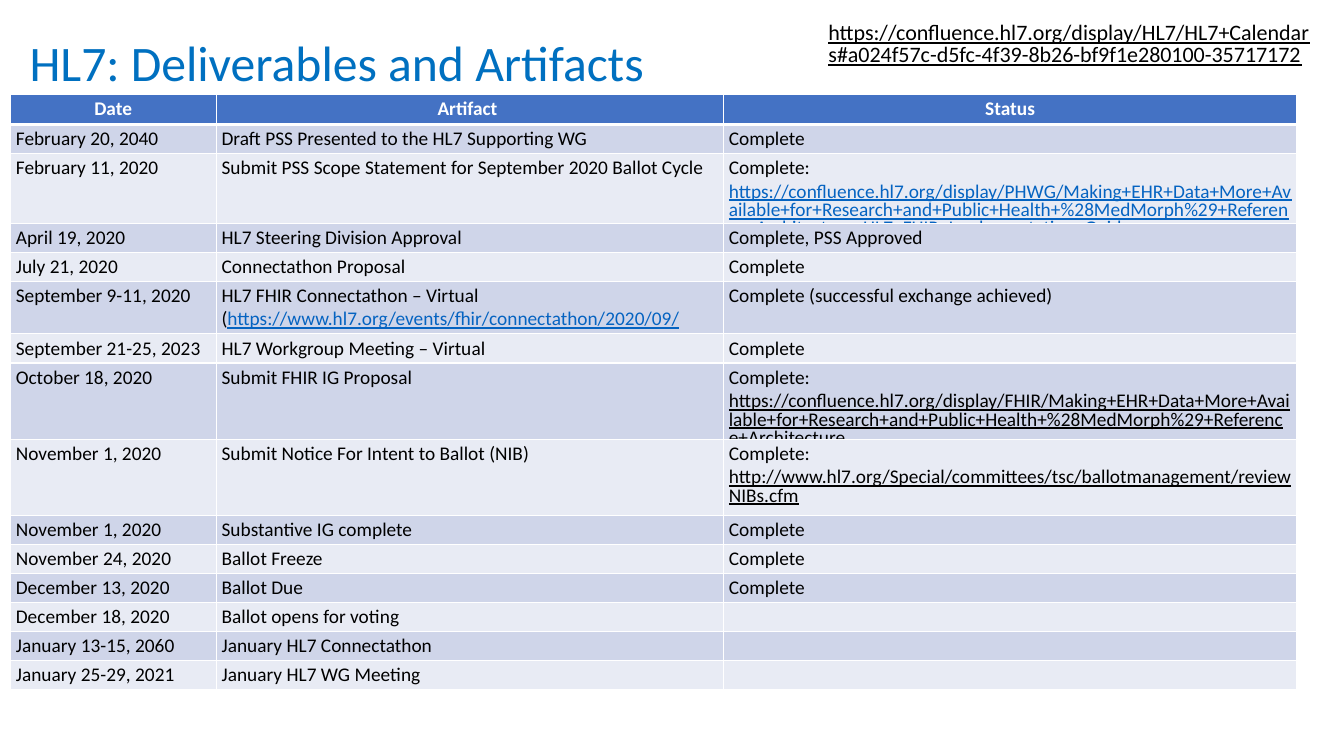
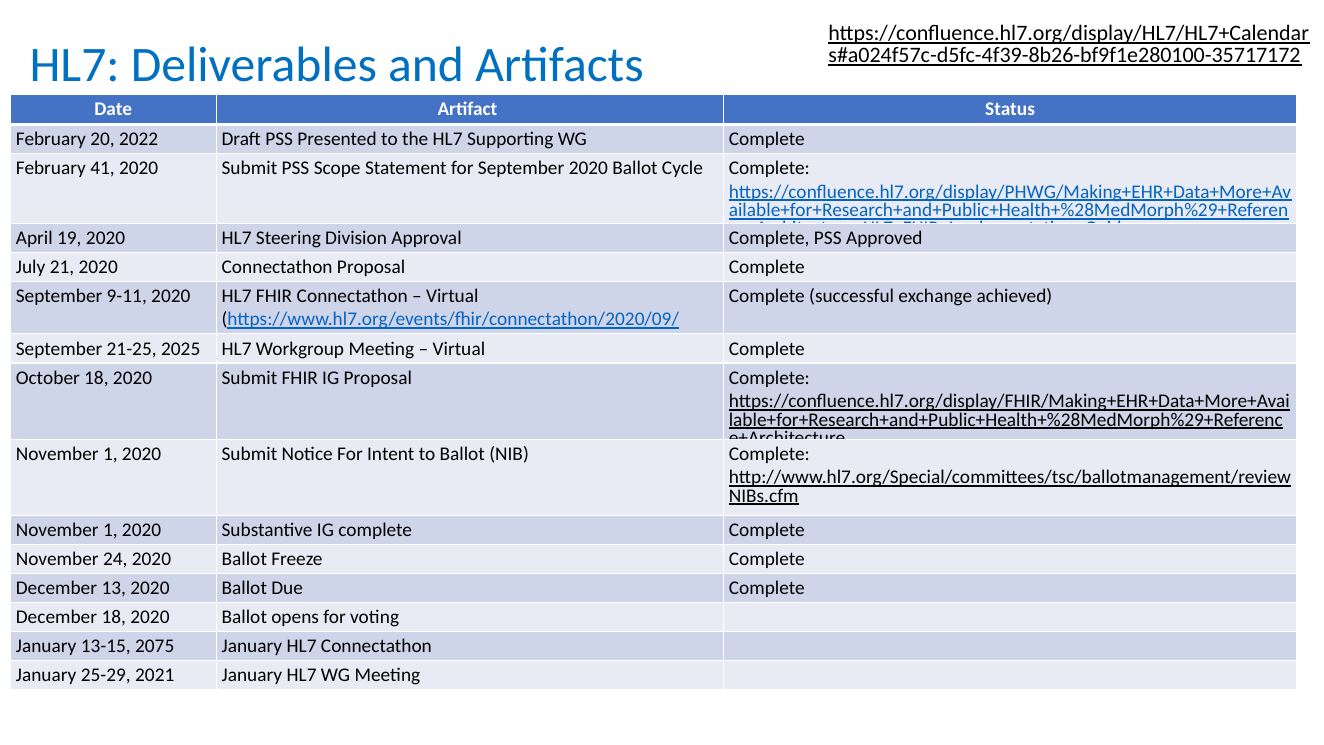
2040: 2040 -> 2022 (139, 139)
11: 11 -> 41 (103, 168)
2023: 2023 -> 2025 (181, 349)
2060: 2060 -> 2075 (155, 646)
